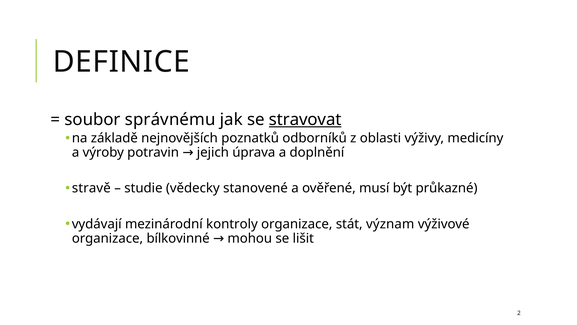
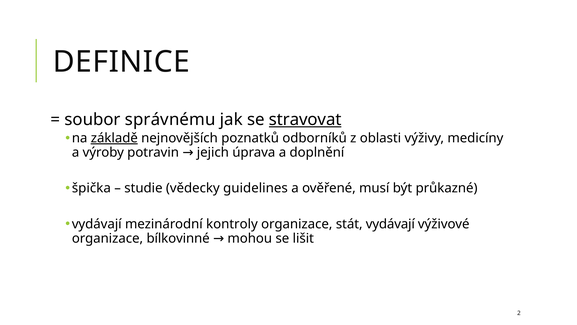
základě underline: none -> present (114, 138)
stravě: stravě -> špička (91, 188)
stanovené: stanovené -> guidelines (255, 188)
stát význam: význam -> vydávají (390, 224)
